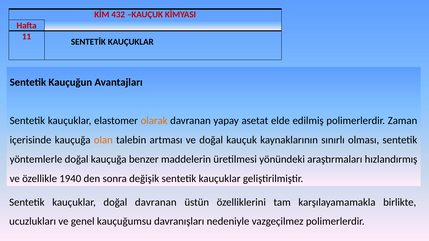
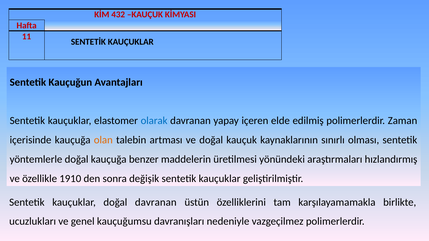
olarak colour: orange -> blue (154, 121)
asetat: asetat -> içeren (255, 121)
1940: 1940 -> 1910 (70, 179)
